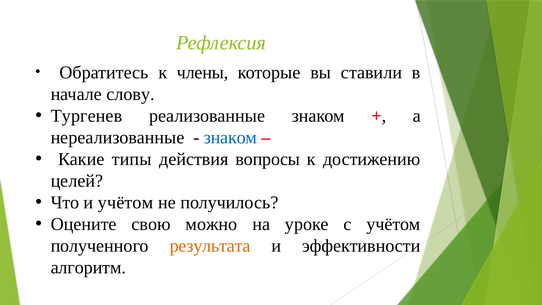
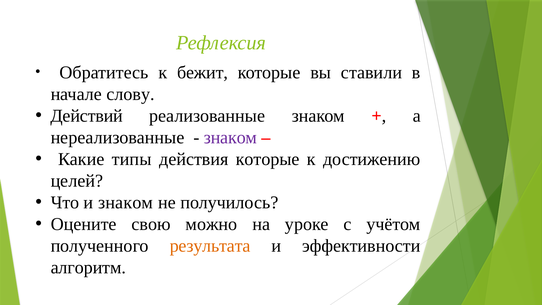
члены: члены -> бежит (203, 72)
Тургенев: Тургенев -> Действий (87, 116)
знаком colour: blue -> purple (230, 137)
действия вопросы: вопросы -> которые (268, 159)
и учётом: учётом -> знаком (126, 202)
